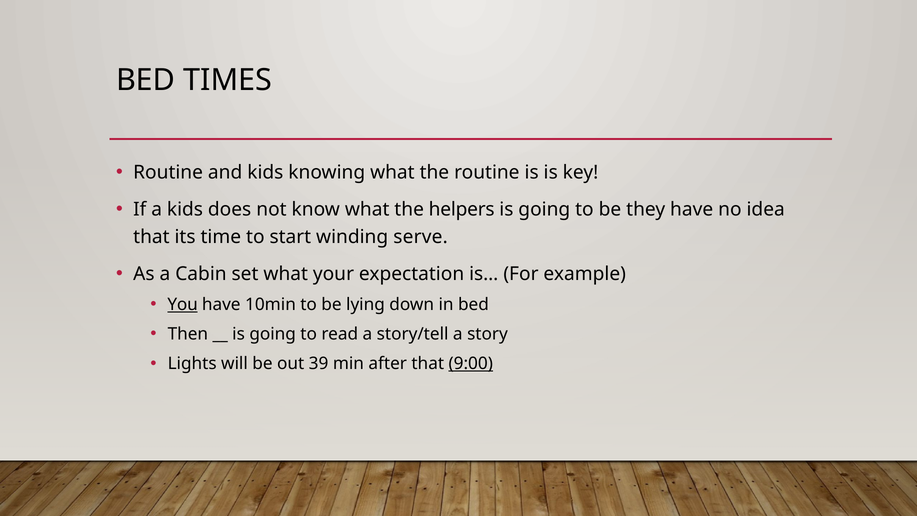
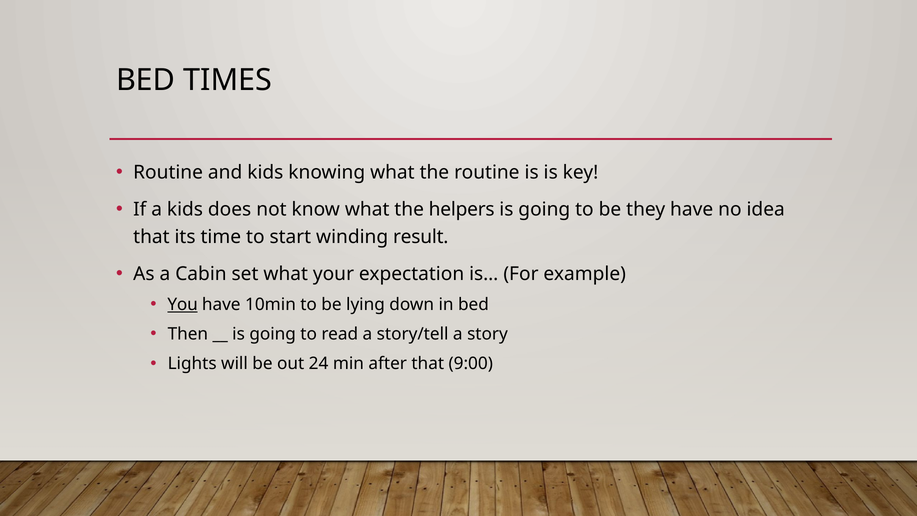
serve: serve -> result (421, 237)
39: 39 -> 24 (319, 364)
9:00 underline: present -> none (471, 364)
